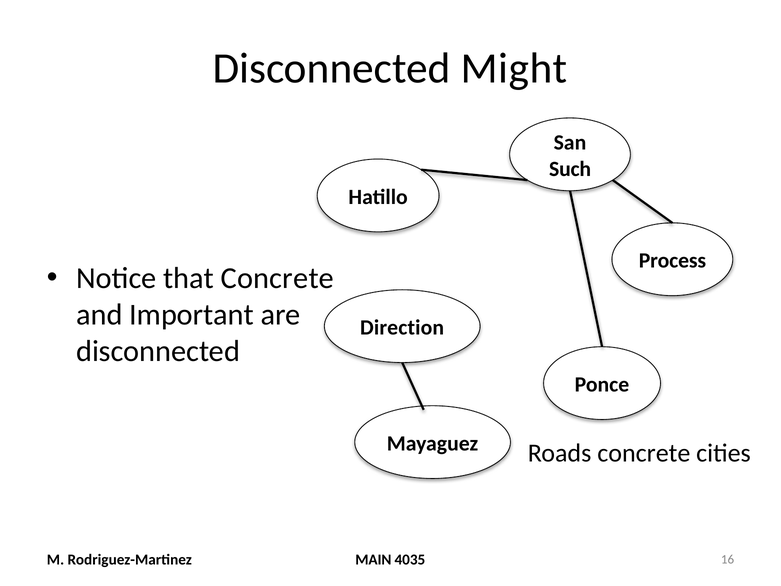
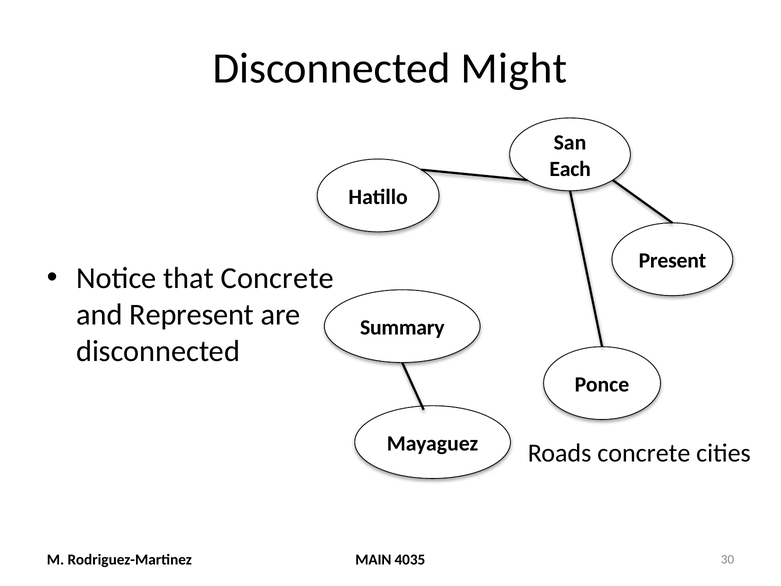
Such: Such -> Each (570, 169)
Process: Process -> Present (672, 261)
Important: Important -> Represent (192, 315)
Direction: Direction -> Summary (402, 328)
16: 16 -> 30 (728, 559)
